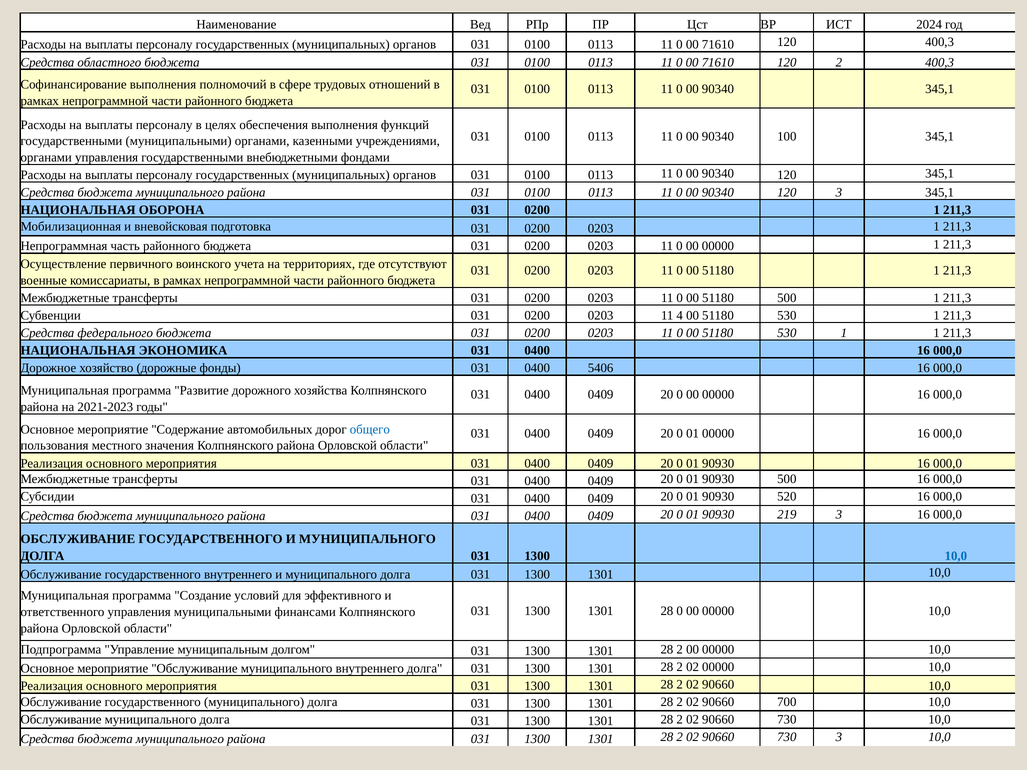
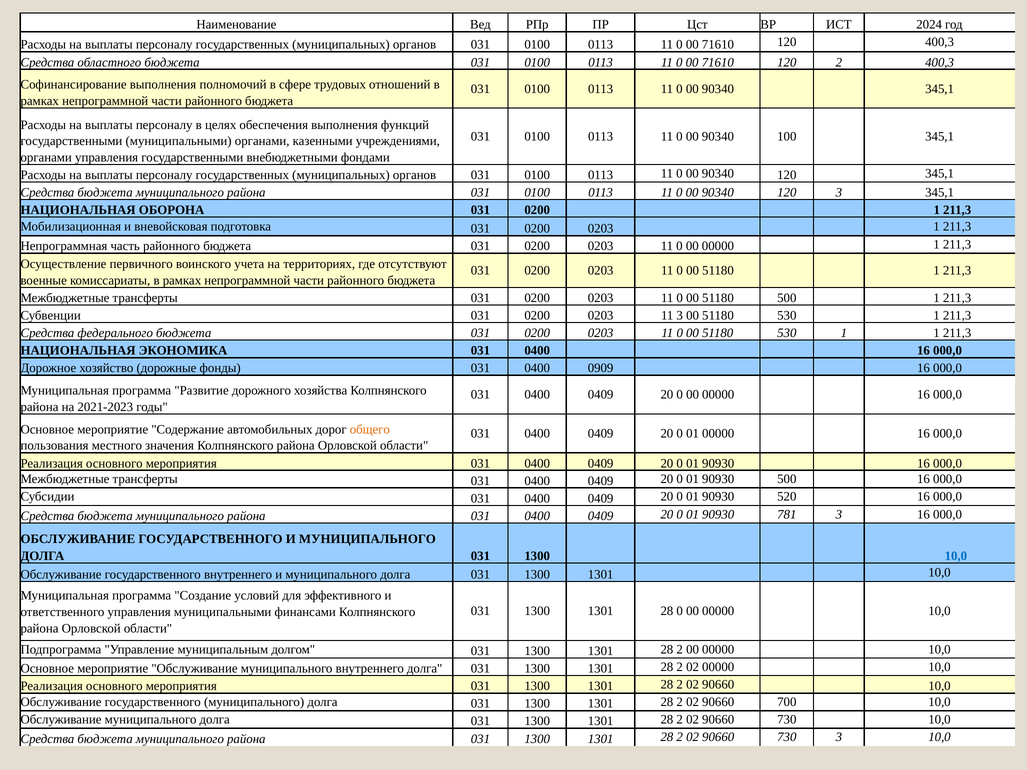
11 4: 4 -> 3 (680, 316)
5406: 5406 -> 0909 (601, 368)
общего colour: blue -> orange (370, 430)
219: 219 -> 781 (787, 514)
